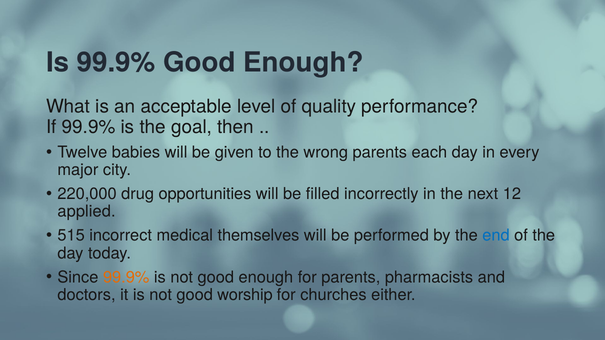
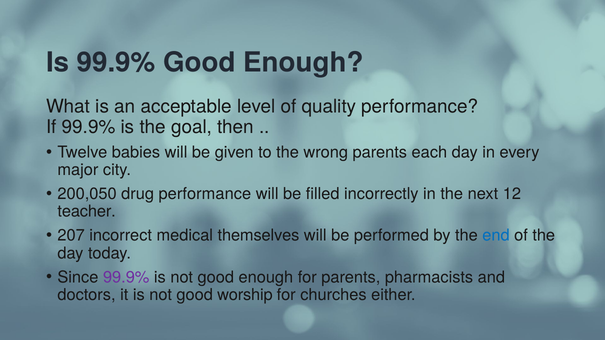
220,000: 220,000 -> 200,050 (87, 194)
drug opportunities: opportunities -> performance (205, 194)
applied: applied -> teacher (87, 212)
515: 515 -> 207 (71, 236)
99.9% colour: orange -> purple (126, 277)
